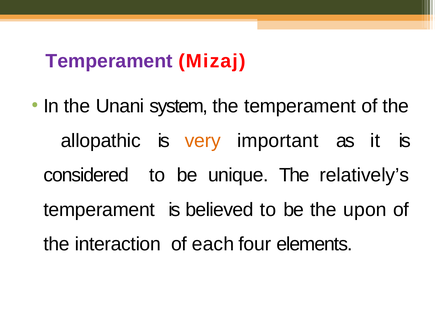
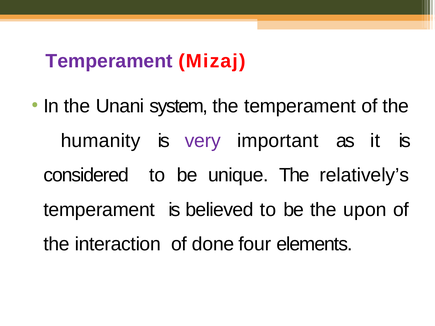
allopathic: allopathic -> humanity (101, 141)
very colour: orange -> purple (203, 141)
each: each -> done (213, 244)
